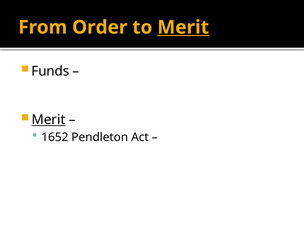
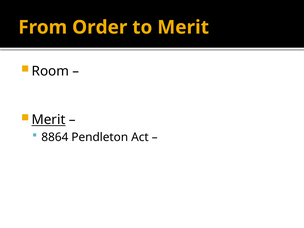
Merit underline: present -> none (183, 27)
Funds: Funds -> Room (50, 71)
1652: 1652 -> 8864 (55, 137)
